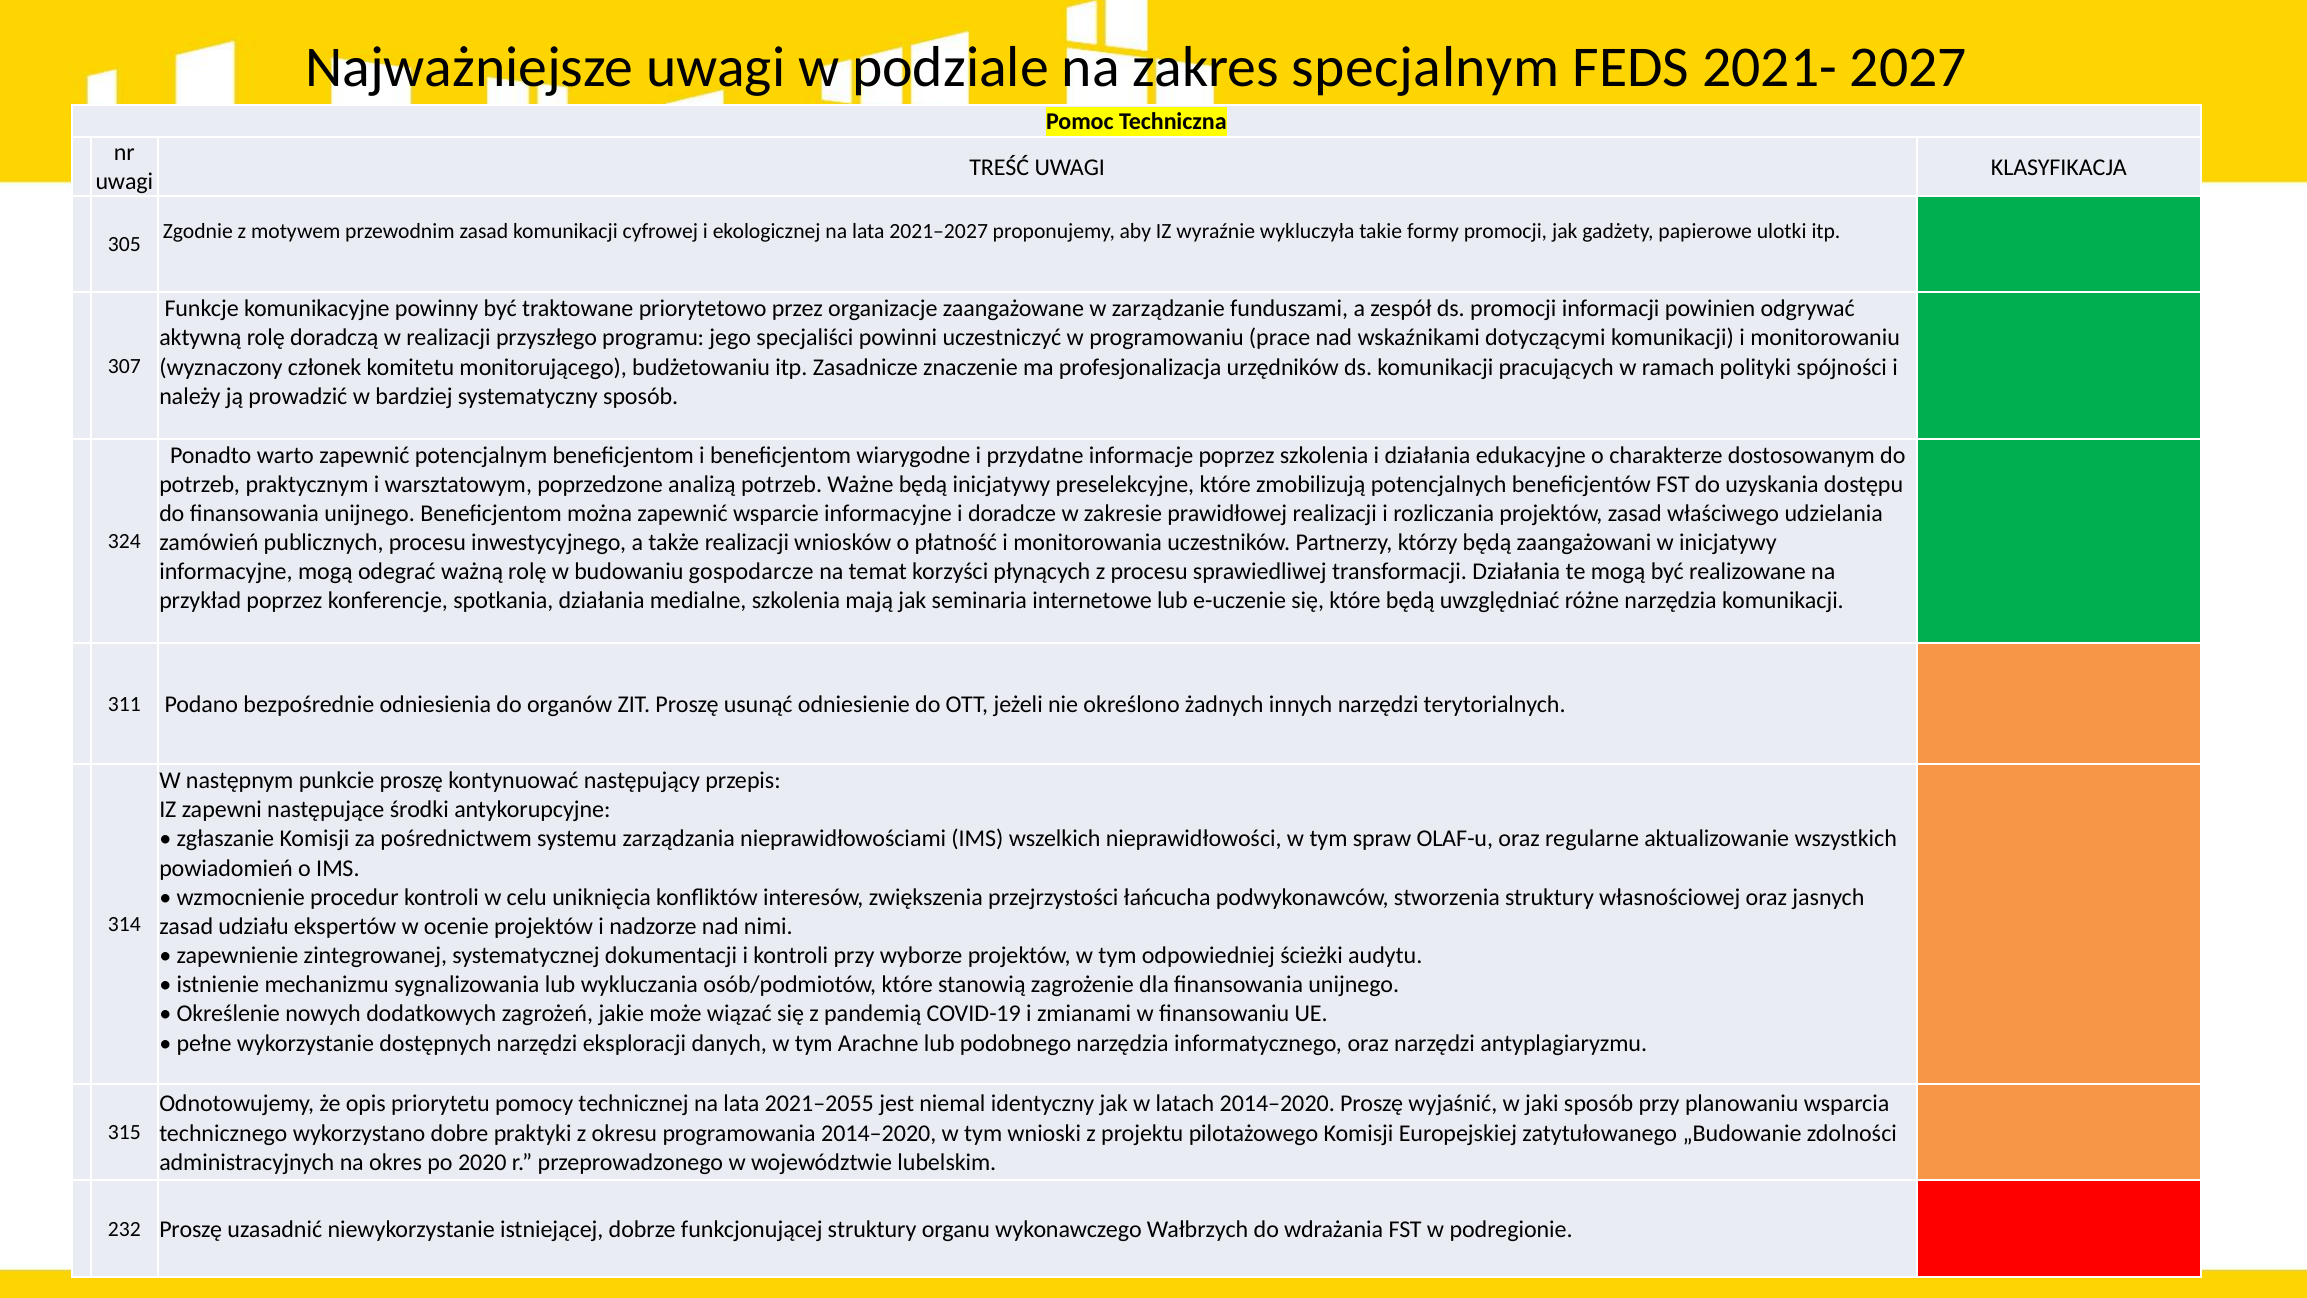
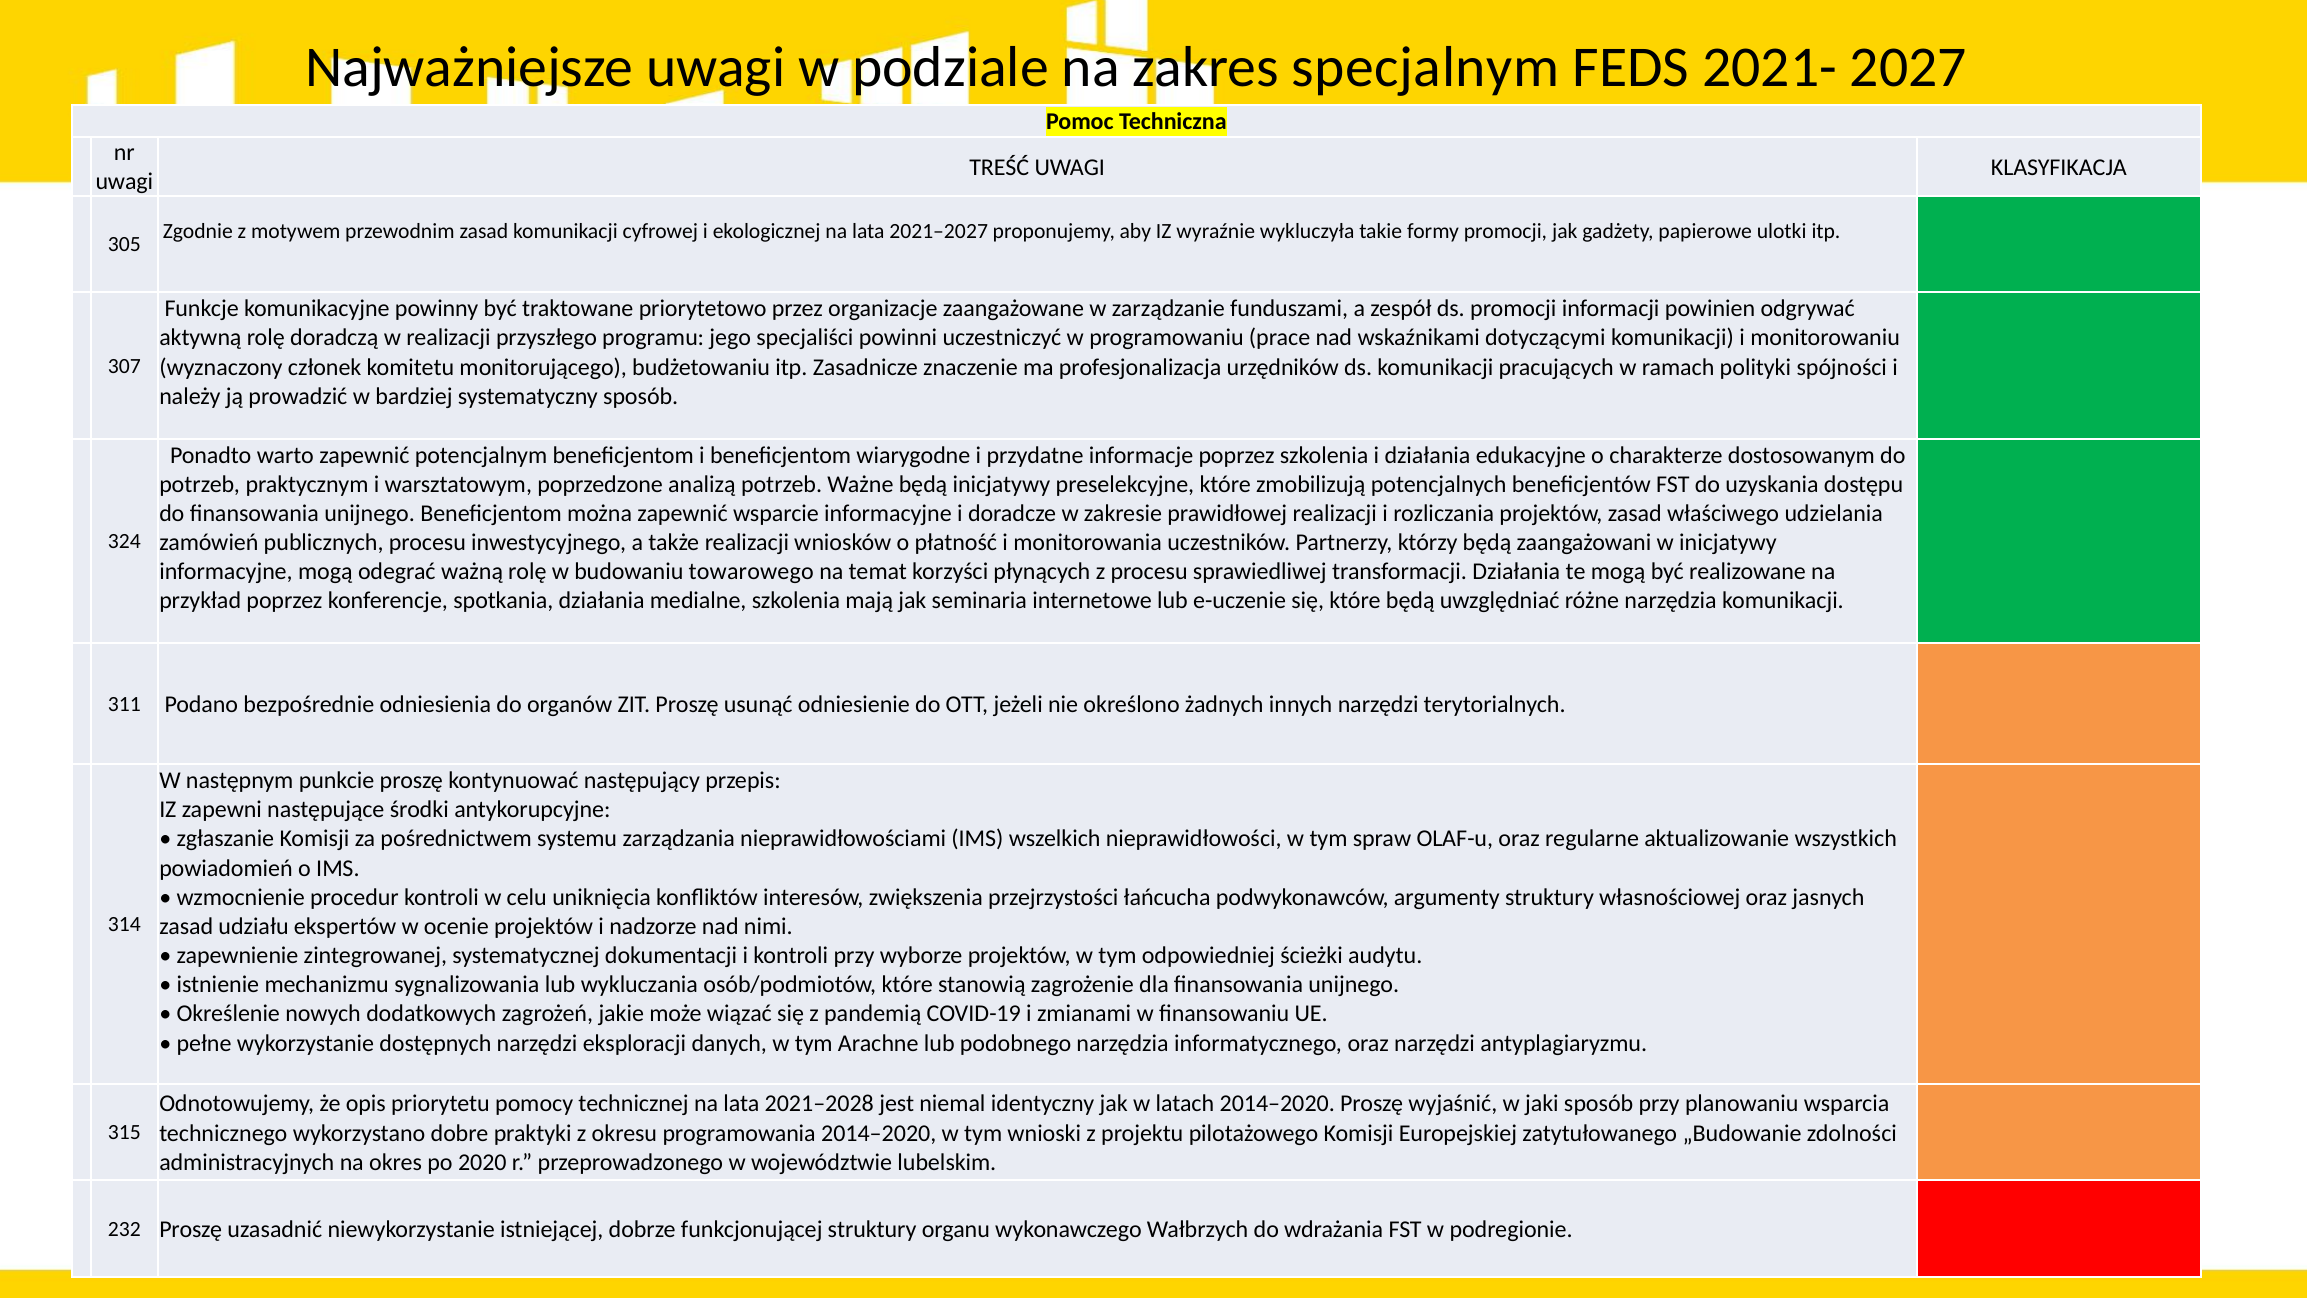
gospodarcze: gospodarcze -> towarowego (751, 572)
stworzenia: stworzenia -> argumenty (1447, 897)
2021–2055: 2021–2055 -> 2021–2028 (819, 1104)
